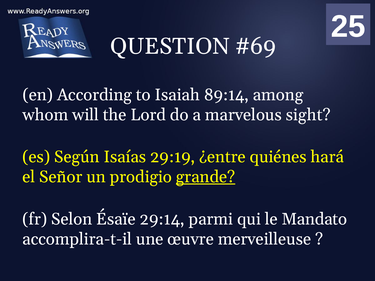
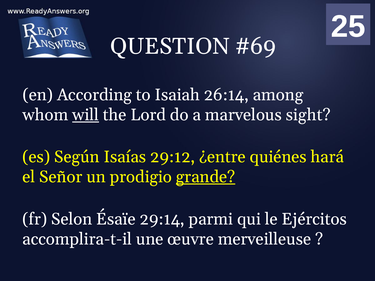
89:14: 89:14 -> 26:14 (226, 95)
will underline: none -> present (86, 115)
29:19: 29:19 -> 29:12 (173, 157)
Mandato: Mandato -> Ejércitos (314, 219)
